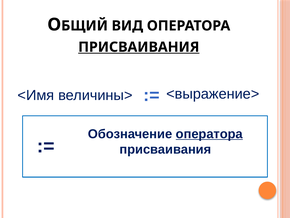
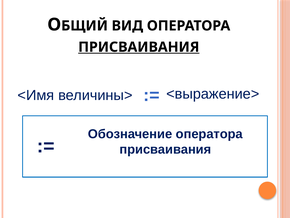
оператора underline: present -> none (209, 134)
